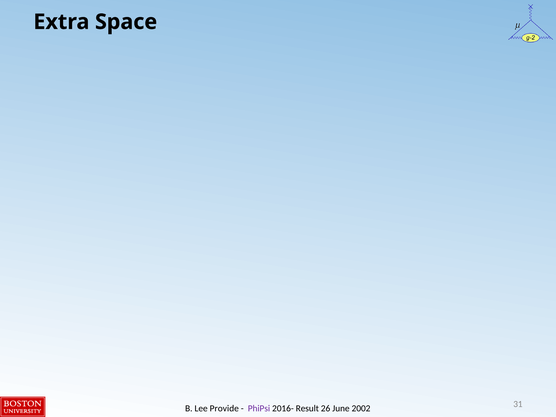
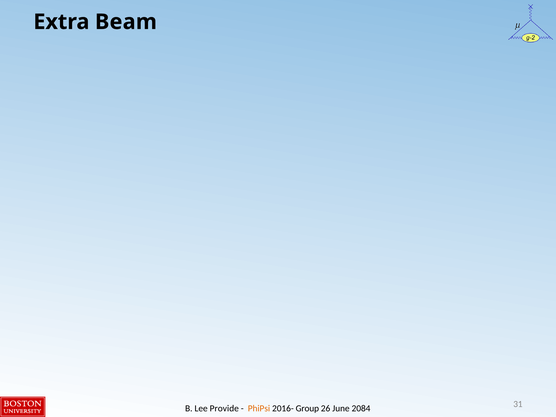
Space: Space -> Beam (126, 22)
PhiPsi colour: purple -> orange (259, 408)
Result: Result -> Group (307, 408)
2002: 2002 -> 2084 (361, 408)
